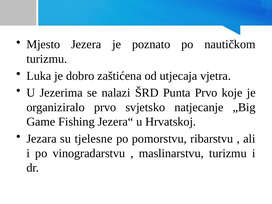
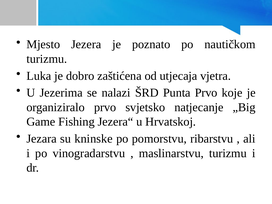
tjelesne: tjelesne -> kninske (94, 139)
